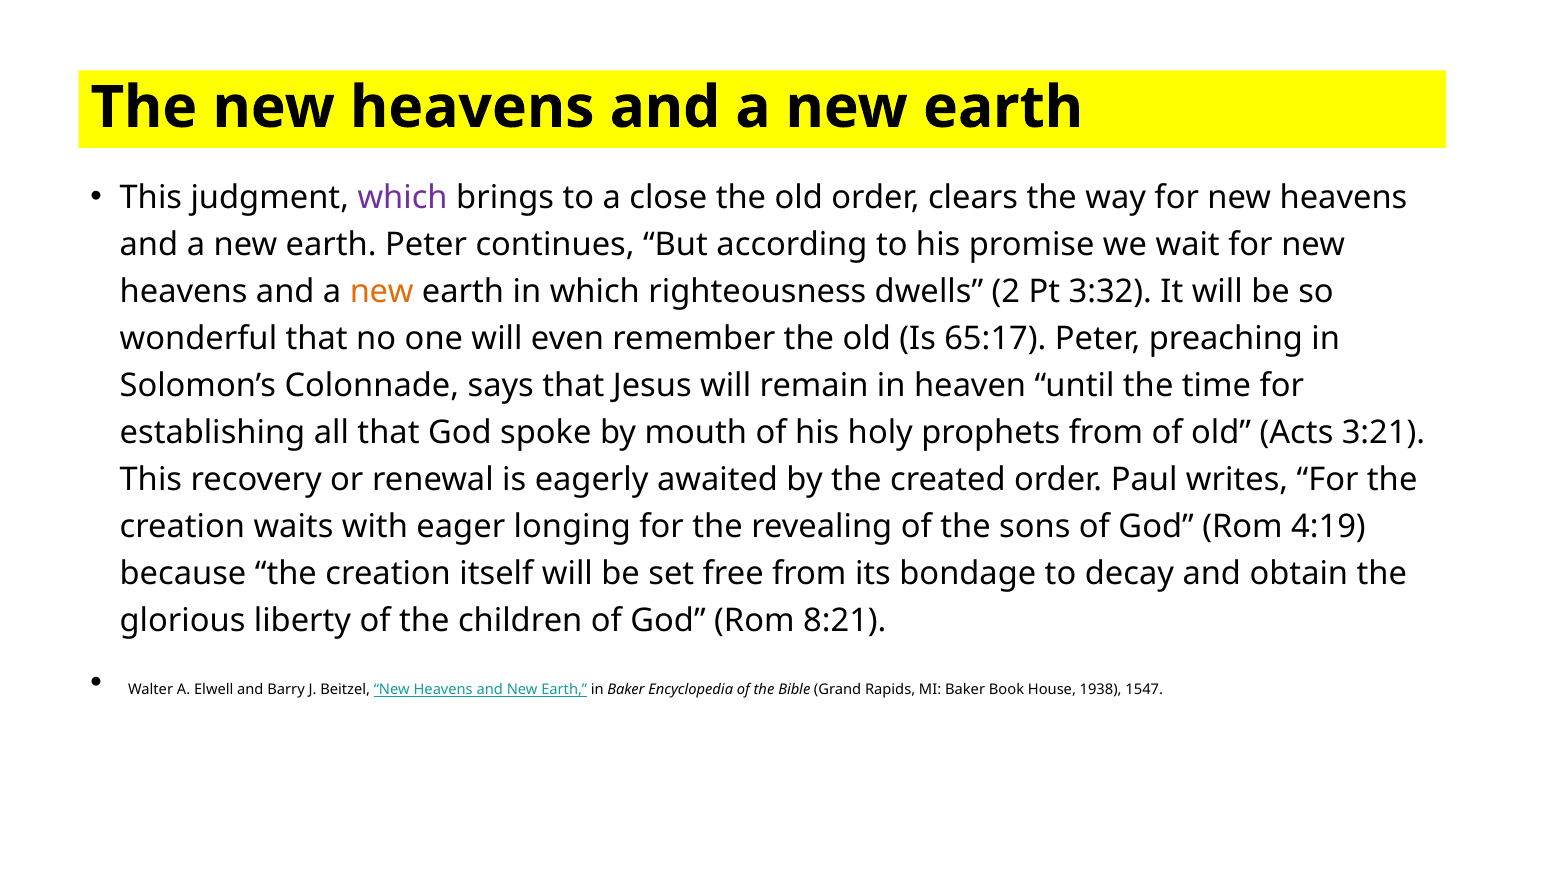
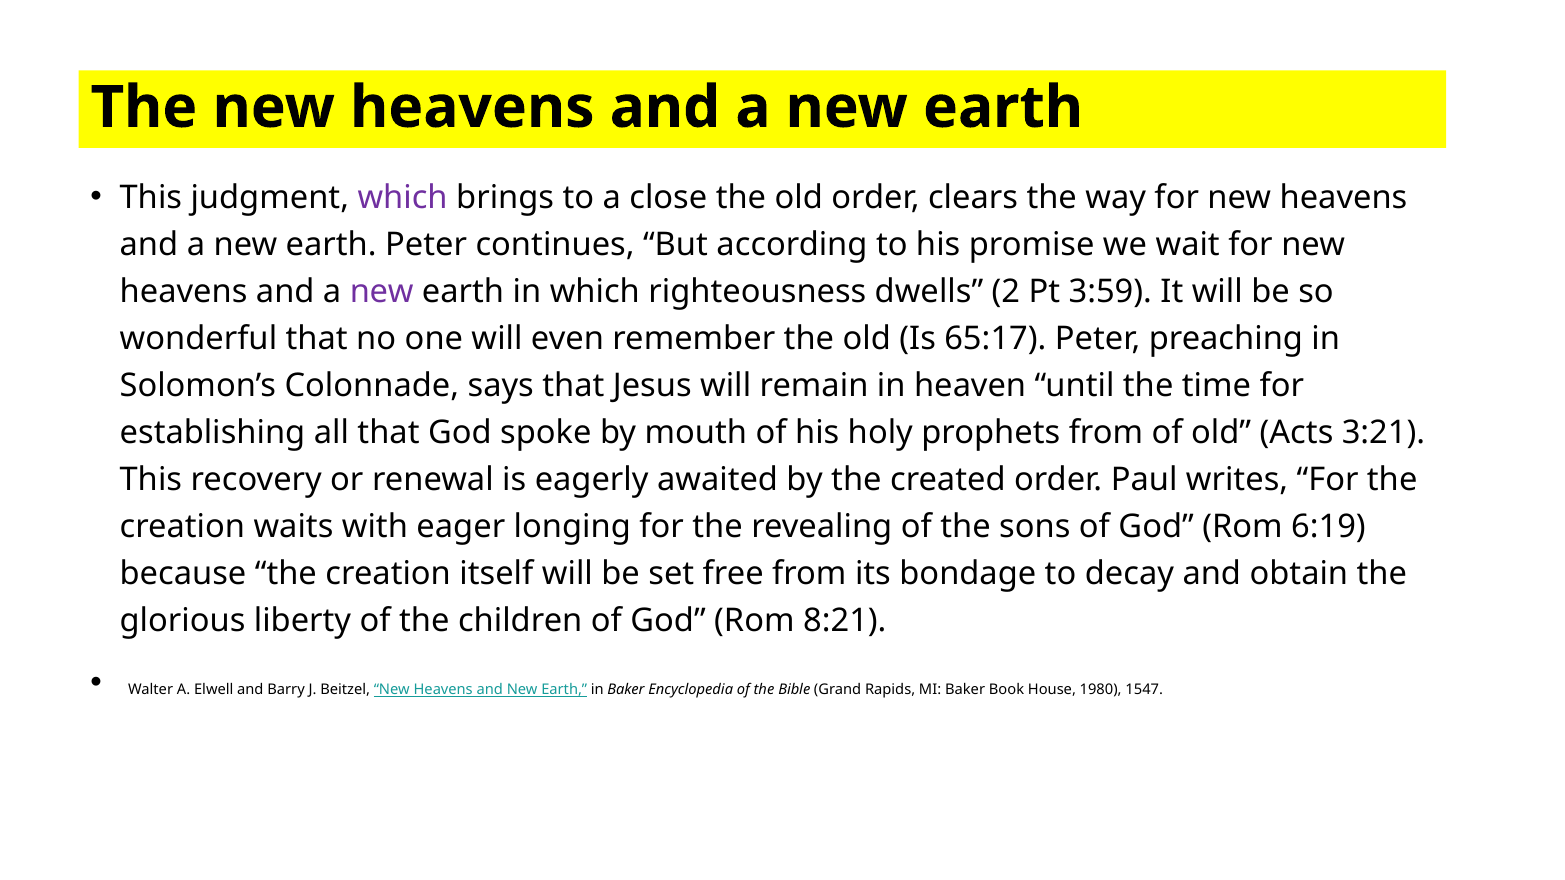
new colour: orange -> purple (382, 292)
3:32: 3:32 -> 3:59 (1110, 292)
4:19: 4:19 -> 6:19 (1328, 527)
1938: 1938 -> 1980 (1101, 690)
